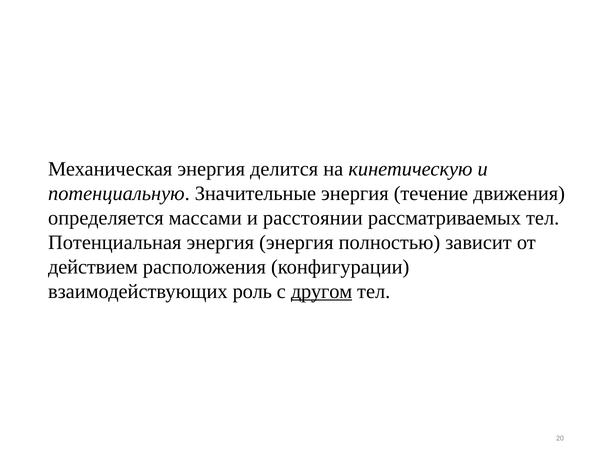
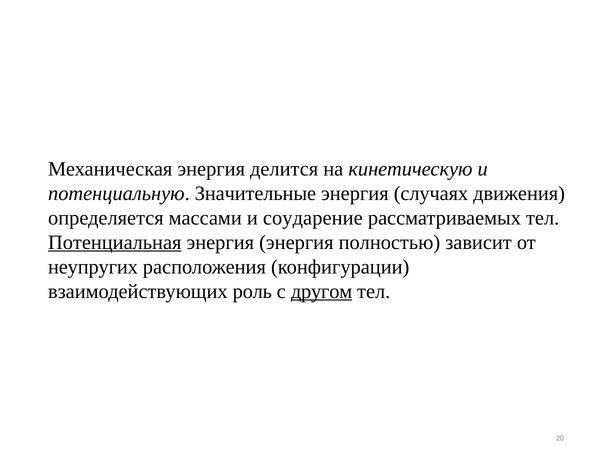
течение: течение -> случаях (431, 193)
расстоянии: расстоянии -> соударение (313, 218)
Потенциальная underline: none -> present (115, 242)
действием: действием -> неупругих (93, 267)
